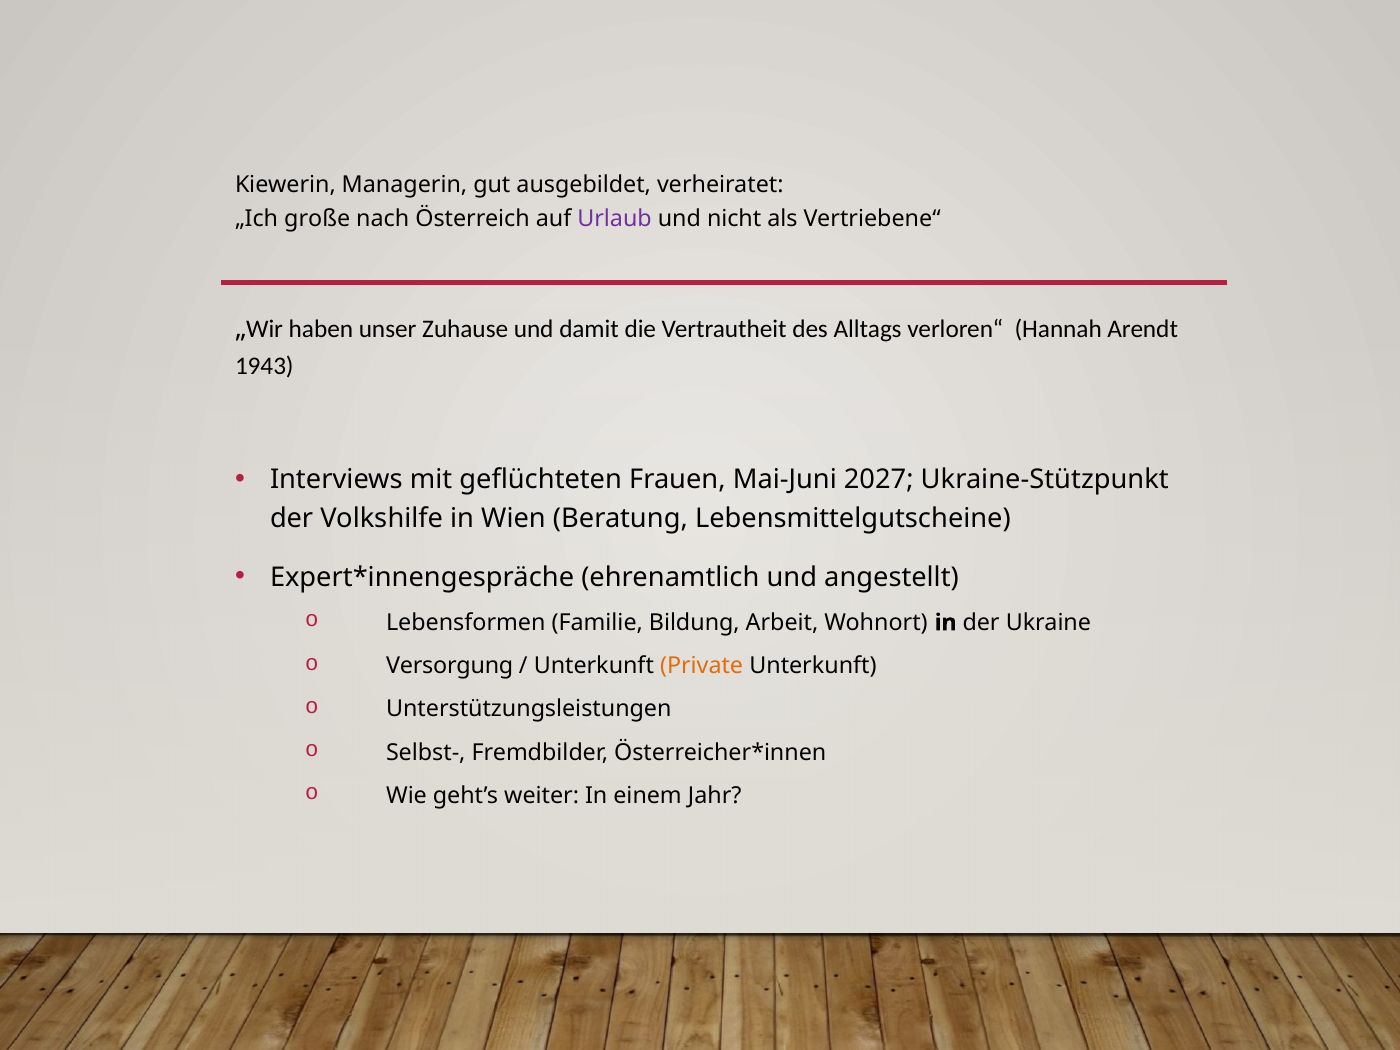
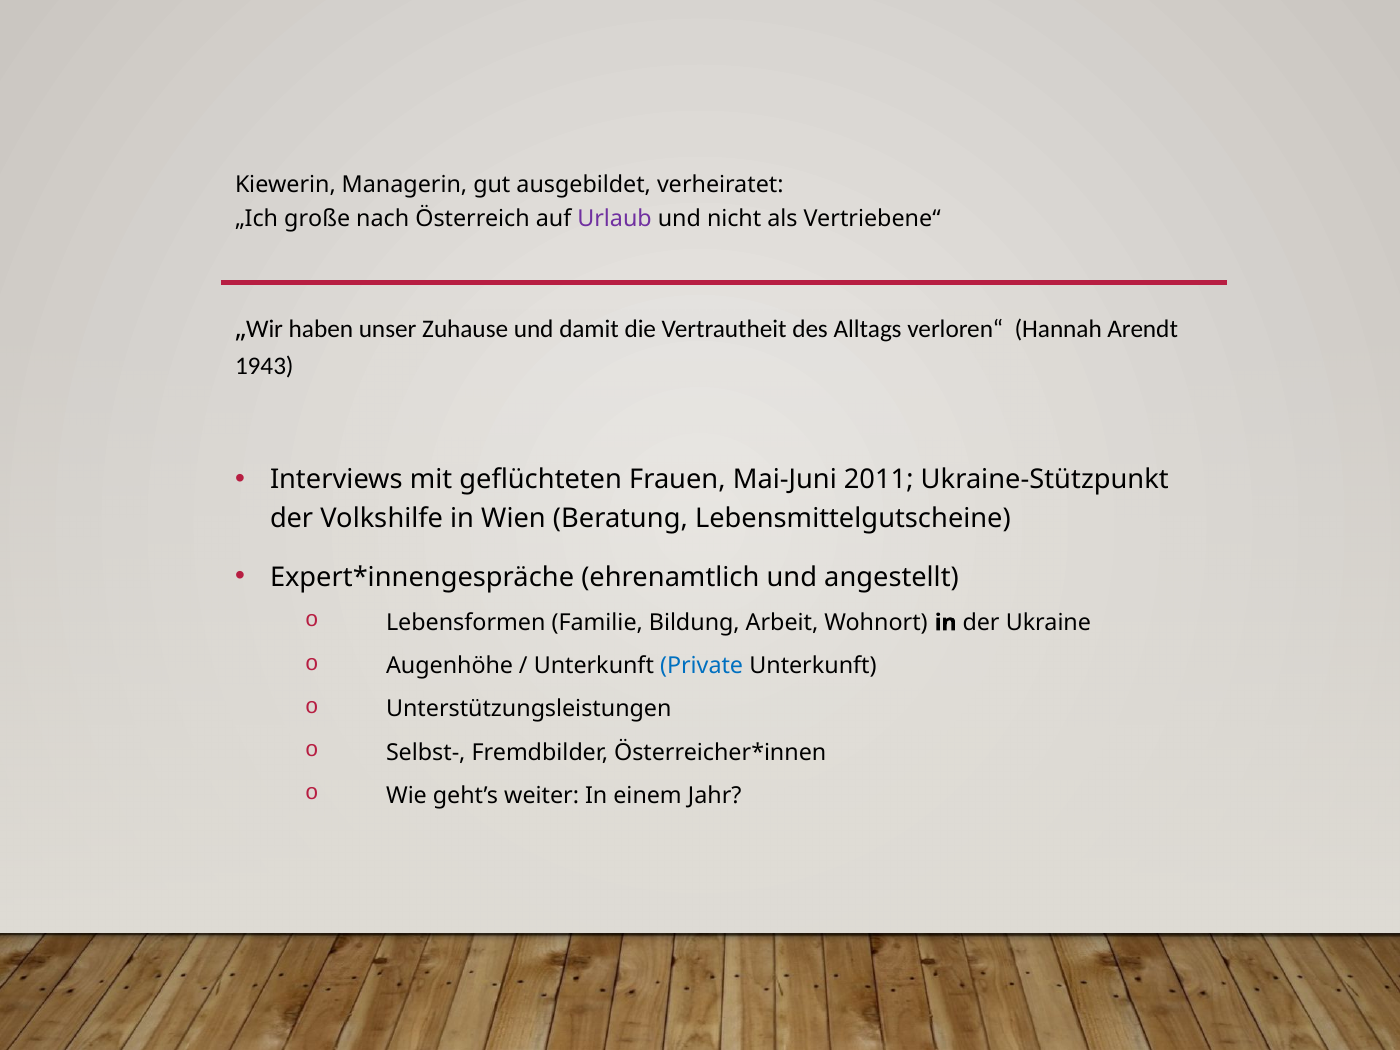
2027: 2027 -> 2011 (879, 479)
Versorgung: Versorgung -> Augenhöhe (450, 666)
Private colour: orange -> blue (702, 666)
